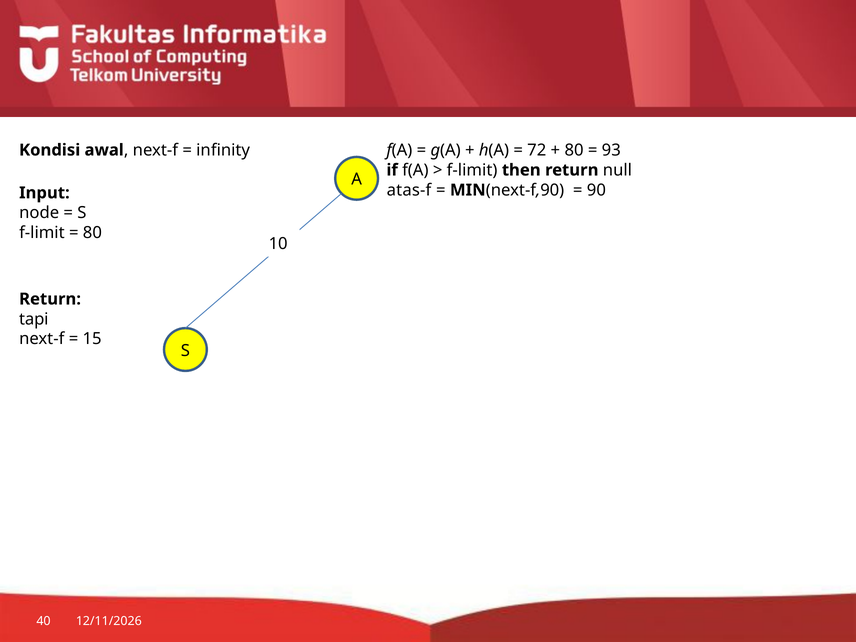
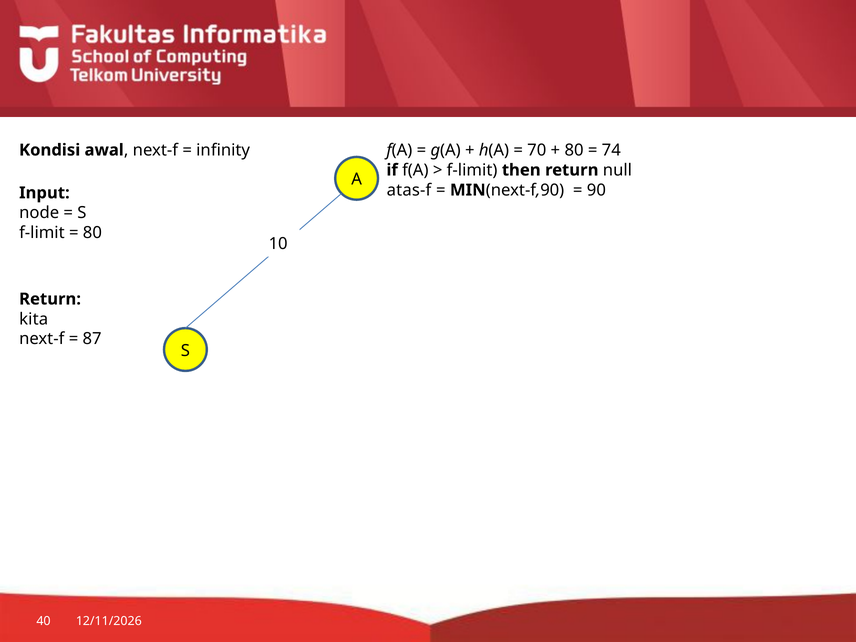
72: 72 -> 70 (537, 150)
93: 93 -> 74 (611, 150)
tapi: tapi -> kita (34, 319)
15: 15 -> 87 (92, 339)
